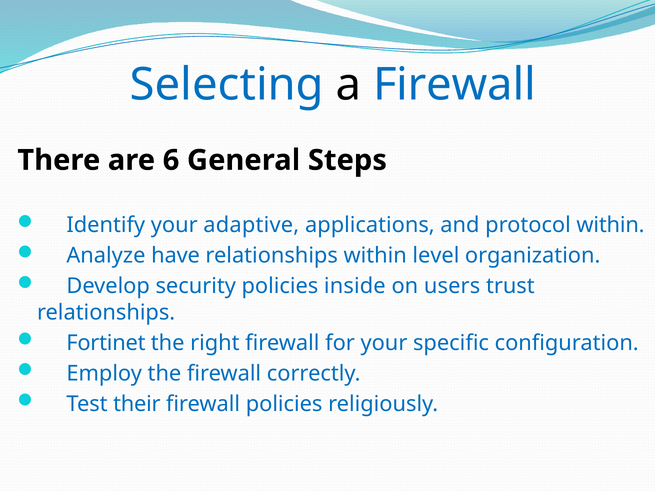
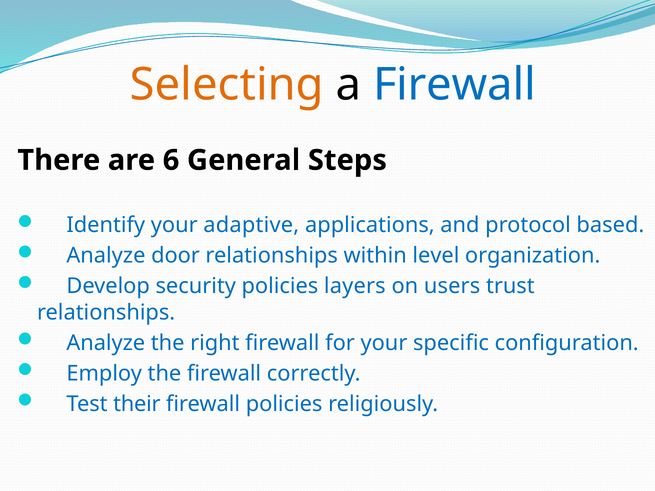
Selecting colour: blue -> orange (227, 85)
protocol within: within -> based (610, 225)
have: have -> door (176, 256)
inside: inside -> layers (355, 286)
Fortinet: Fortinet -> Analyze (106, 343)
